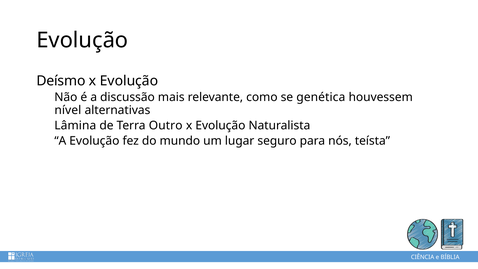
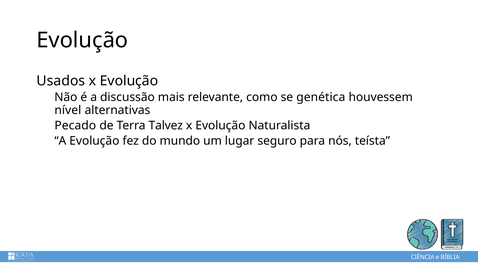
Deísmo: Deísmo -> Usados (61, 81)
Lâmina: Lâmina -> Pecado (75, 126)
Outro: Outro -> Talvez (166, 126)
